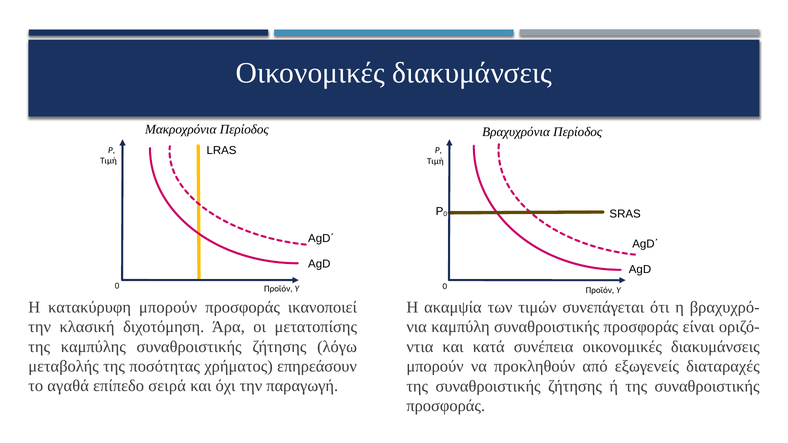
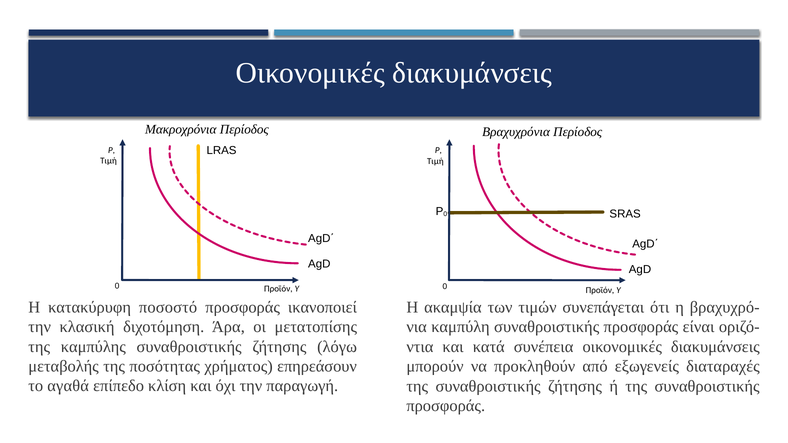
κατακύρυφη μπορούν: μπορούν -> ποσοστό (168, 307)
σειρά: σειρά -> κλίση (167, 386)
